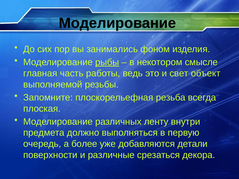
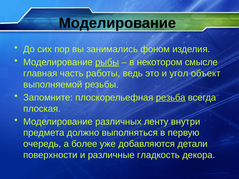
свет: свет -> угол (179, 73)
резьба underline: none -> present (171, 98)
срезаться: срезаться -> гладкость (158, 155)
